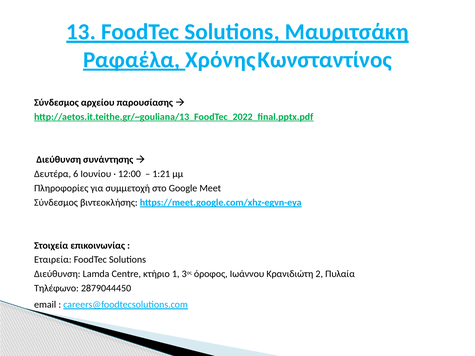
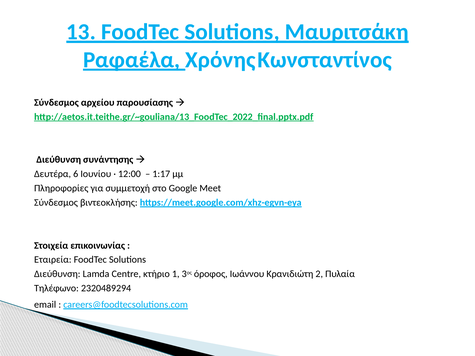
1:21: 1:21 -> 1:17 (161, 174)
2879044450: 2879044450 -> 2320489294 (106, 288)
